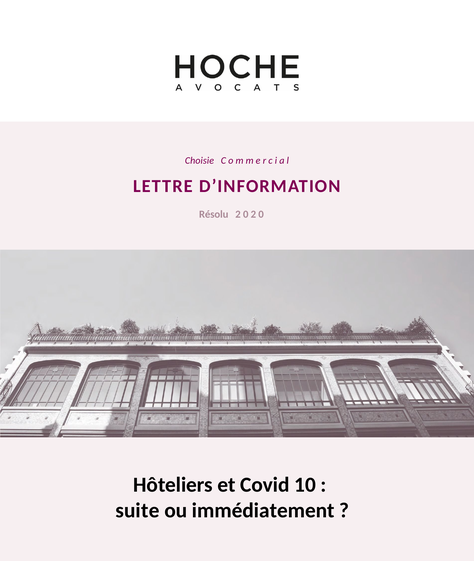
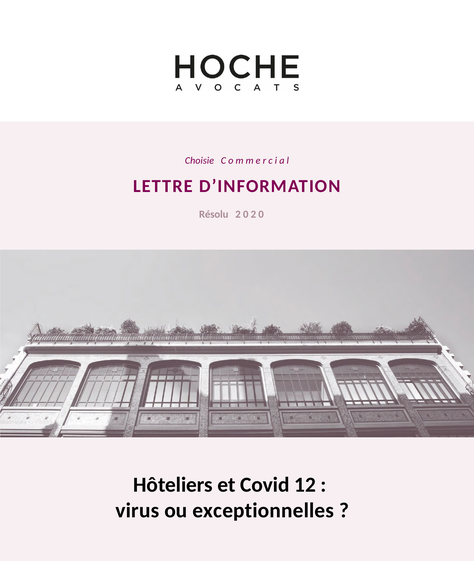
10: 10 -> 12 (305, 484)
suite: suite -> virus (137, 510)
immédiatement: immédiatement -> exceptionnelles (263, 510)
